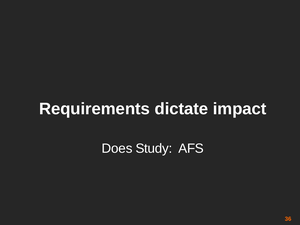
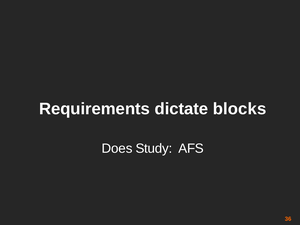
impact: impact -> blocks (240, 109)
